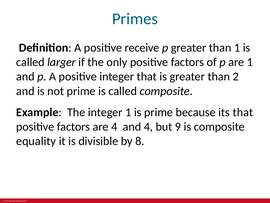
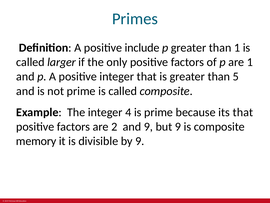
receive: receive -> include (142, 48)
2: 2 -> 5 (236, 76)
integer 1: 1 -> 4 (128, 112)
are 4: 4 -> 2 (114, 126)
and 4: 4 -> 9 (148, 126)
equality: equality -> memory (36, 141)
by 8: 8 -> 9 (140, 141)
